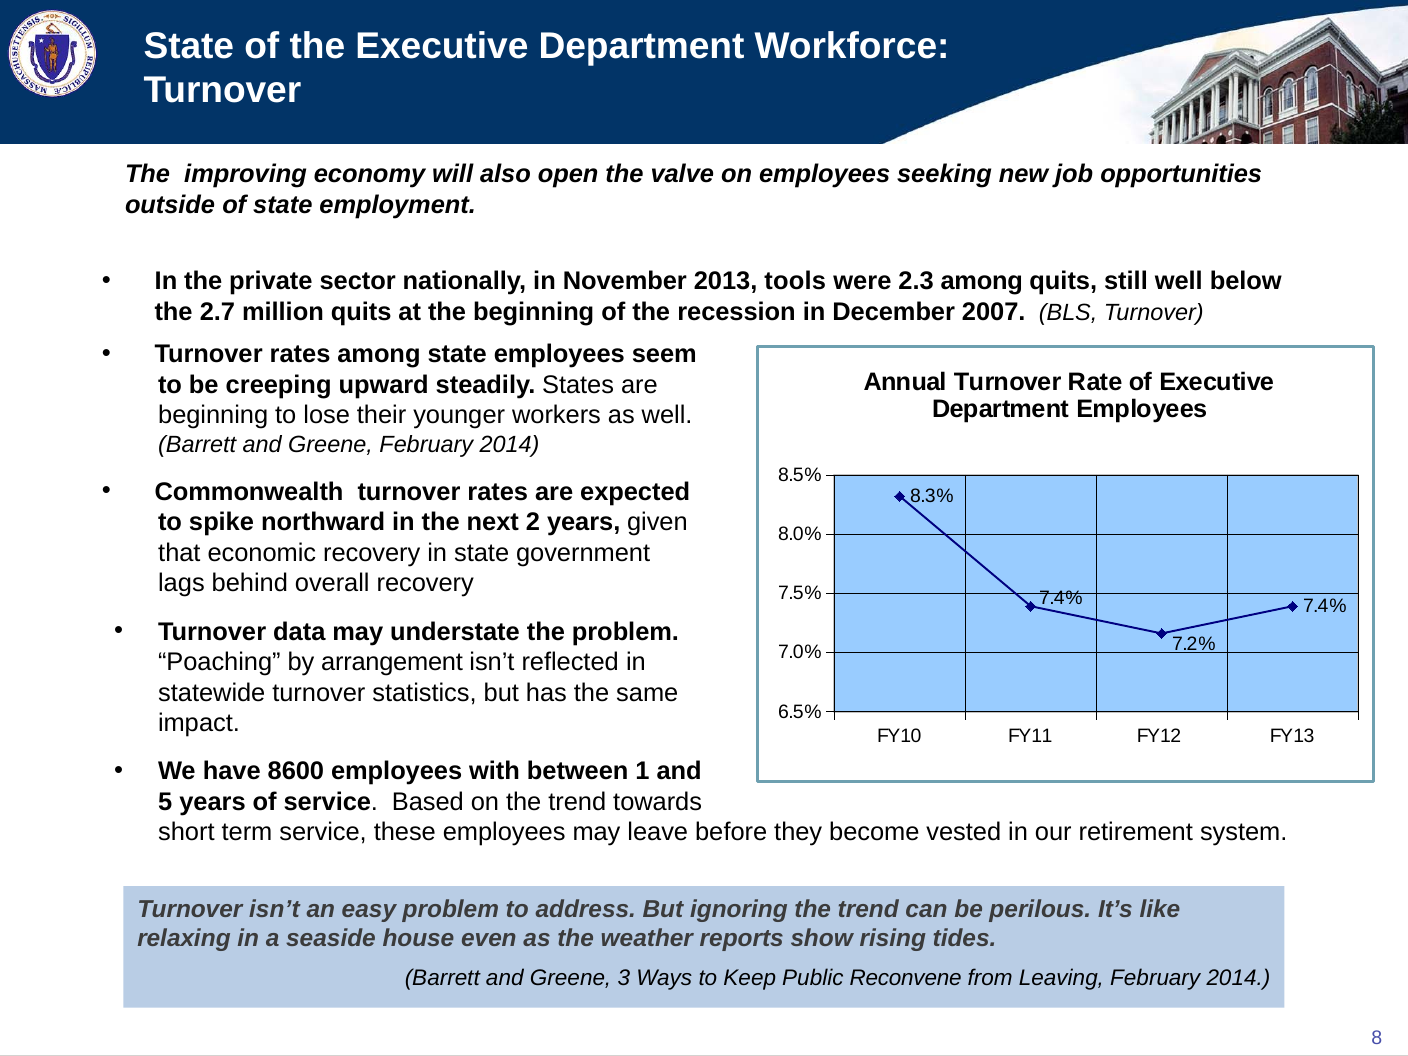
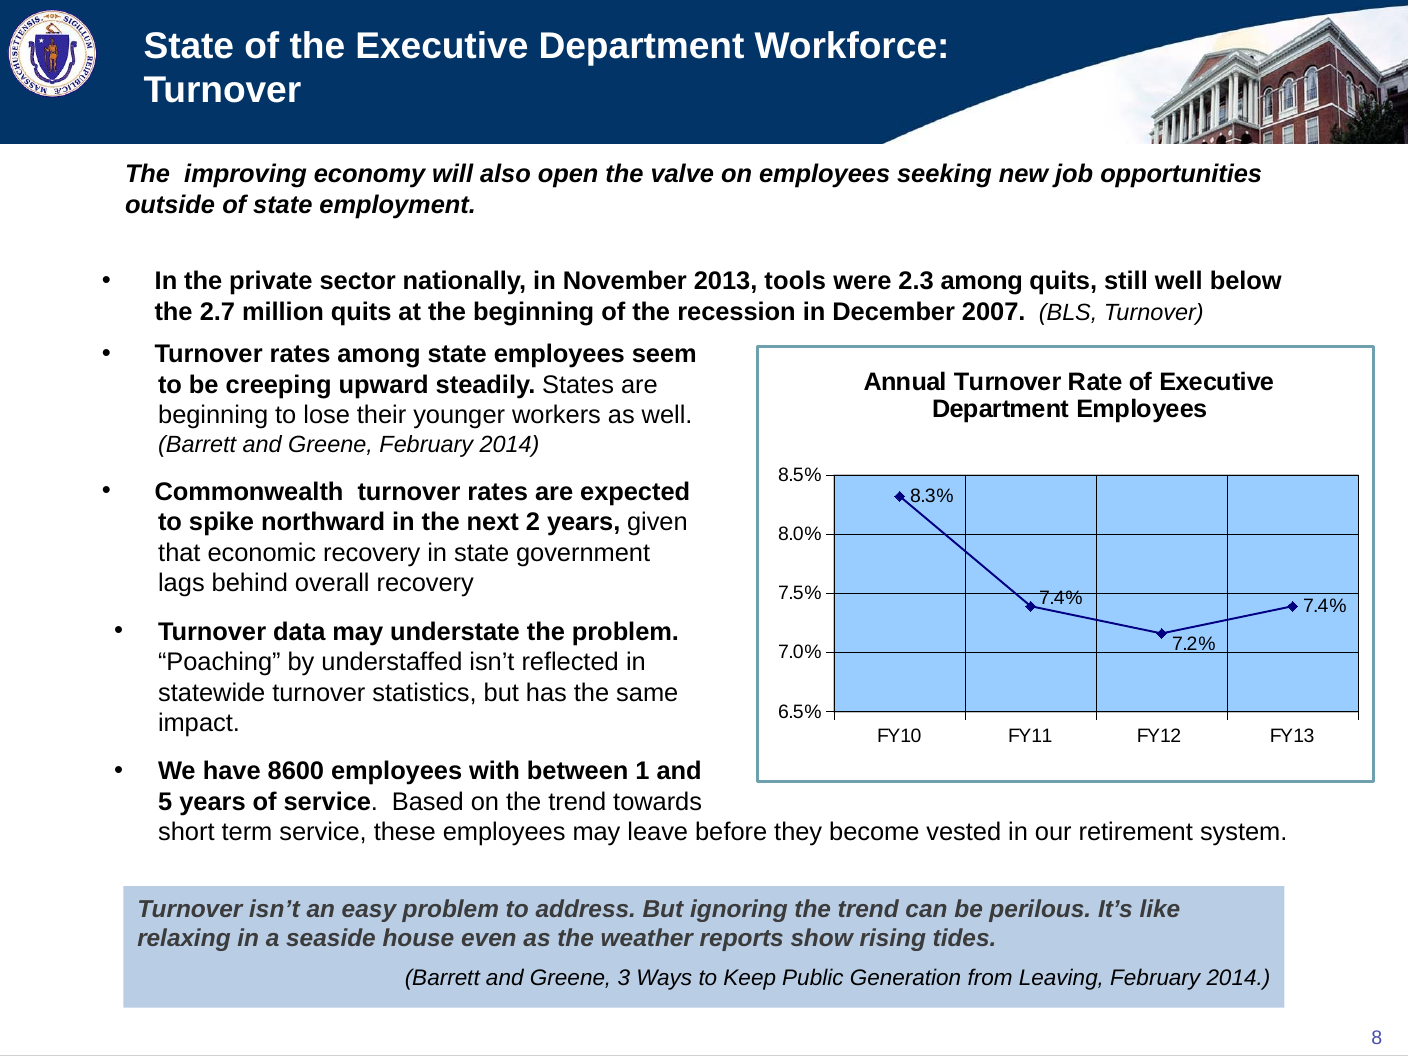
arrangement: arrangement -> understaffed (392, 662)
Reconvene: Reconvene -> Generation (905, 978)
